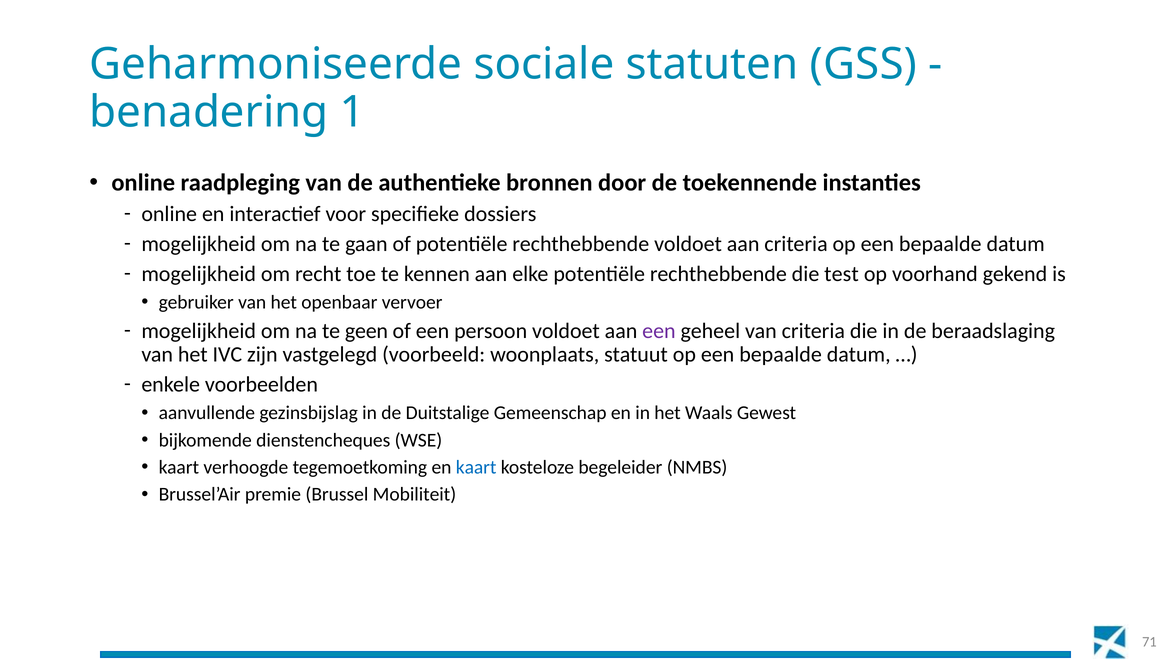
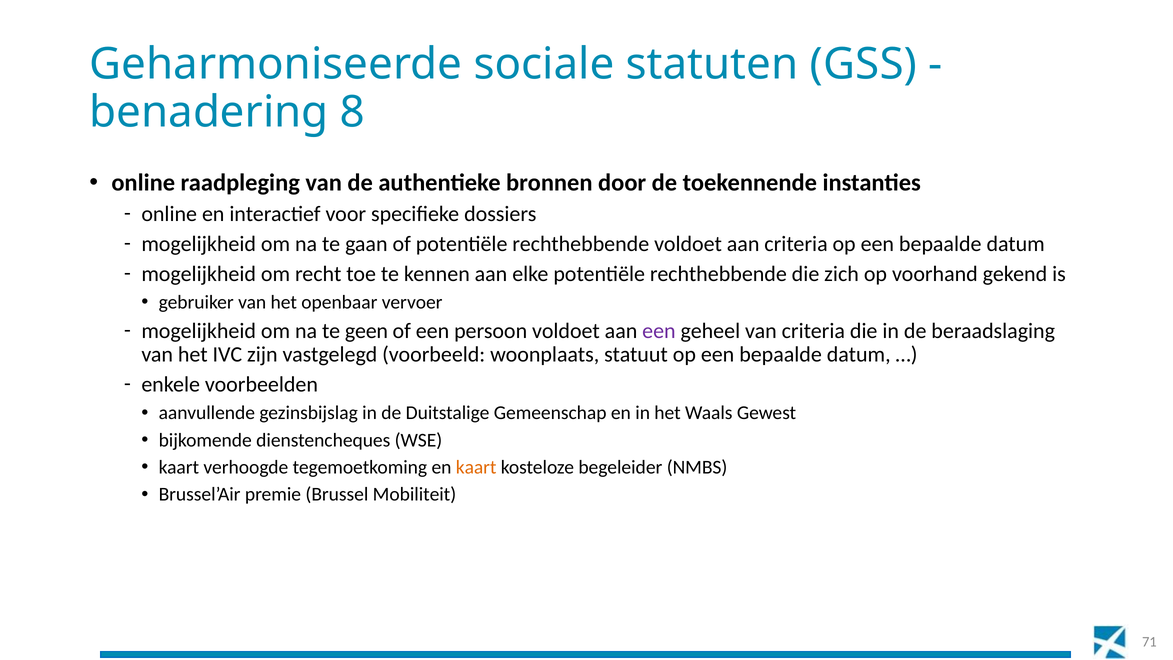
1: 1 -> 8 (353, 112)
test: test -> zich (842, 274)
kaart colour: blue -> orange (476, 467)
